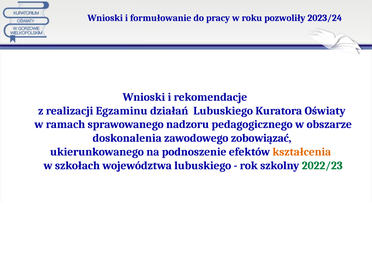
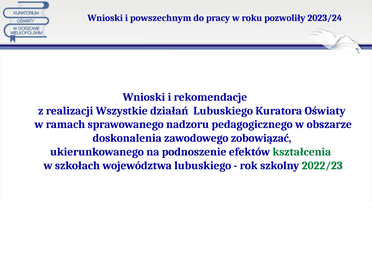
formułowanie: formułowanie -> powszechnym (161, 18)
Egzaminu: Egzaminu -> Wszystkie (122, 111)
kształcenia colour: orange -> green (302, 152)
